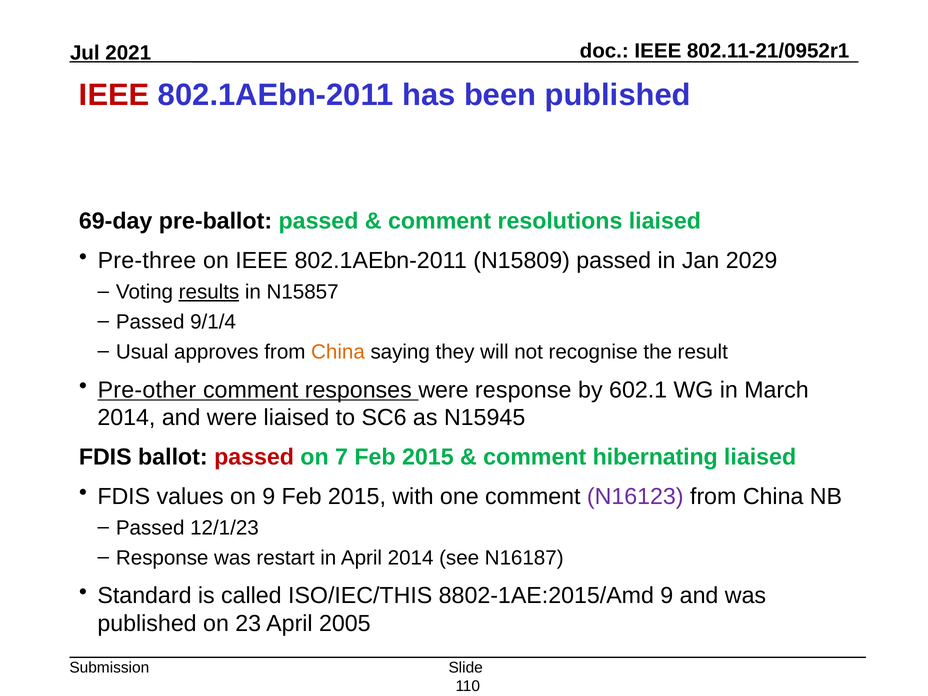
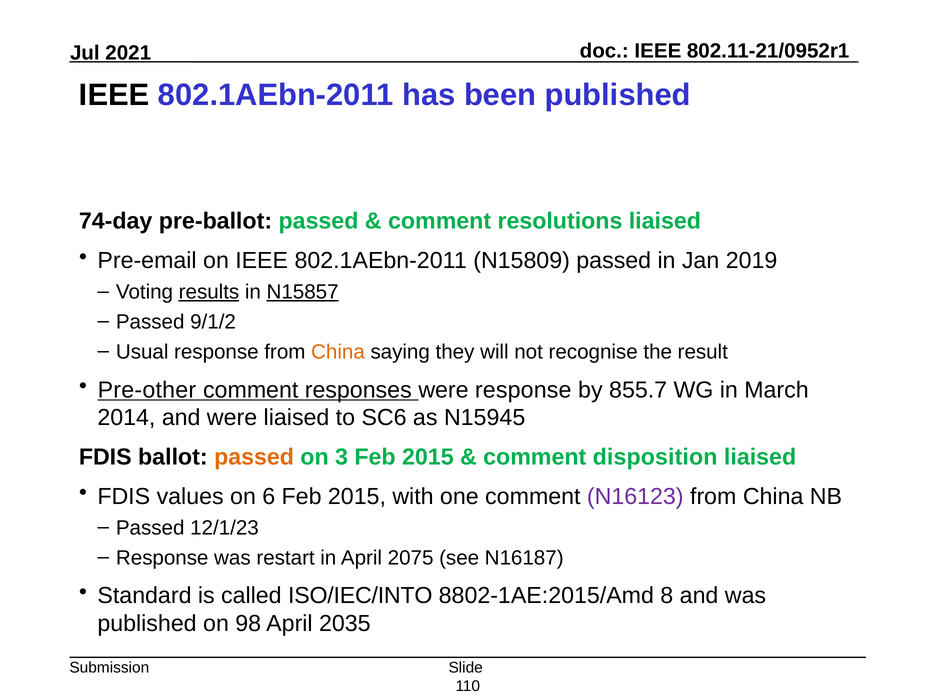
IEEE colour: red -> black (114, 95)
69-day: 69-day -> 74-day (116, 221)
Pre-three: Pre-three -> Pre-email (147, 261)
2029: 2029 -> 2019 (752, 261)
N15857 underline: none -> present (303, 292)
9/1/4: 9/1/4 -> 9/1/2 (213, 322)
Usual approves: approves -> response (216, 352)
602.1: 602.1 -> 855.7 (638, 390)
passed colour: red -> orange (254, 457)
7: 7 -> 3 (342, 457)
hibernating: hibernating -> disposition (655, 457)
on 9: 9 -> 6 (269, 497)
April 2014: 2014 -> 2075 (411, 558)
ISO/IEC/THIS: ISO/IEC/THIS -> ISO/IEC/INTO (360, 596)
8802-1AE:2015/Amd 9: 9 -> 8 (667, 596)
23: 23 -> 98 (248, 624)
2005: 2005 -> 2035 (345, 624)
